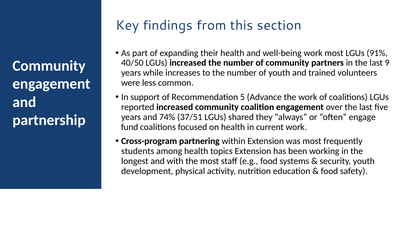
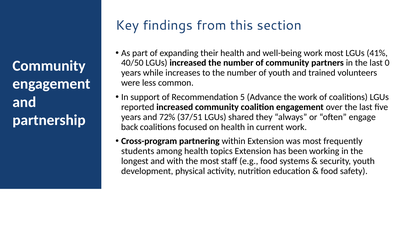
91%: 91% -> 41% (377, 53)
9: 9 -> 0 (387, 63)
74%: 74% -> 72% (167, 117)
fund: fund -> back (130, 127)
